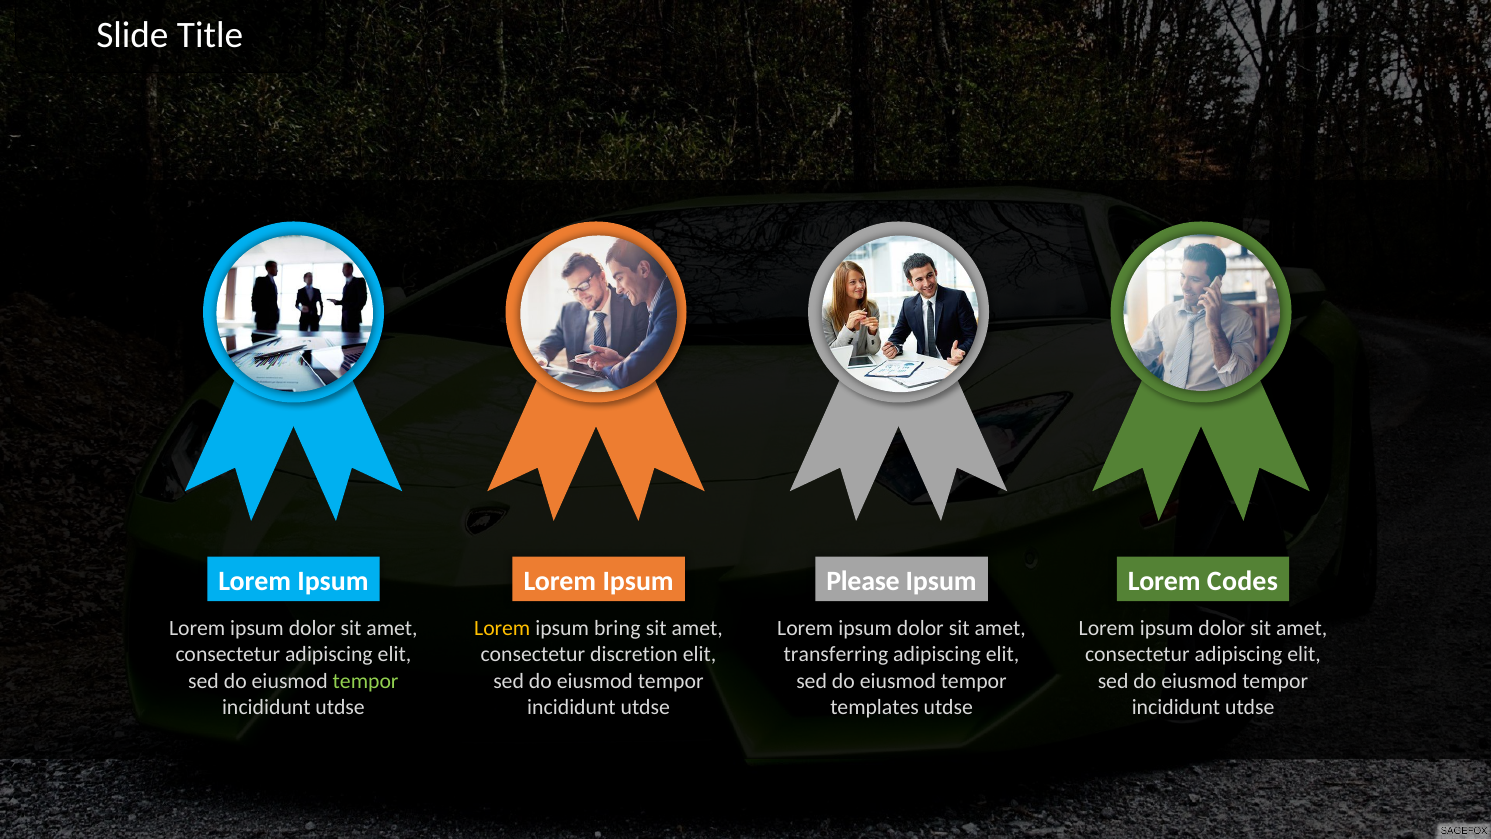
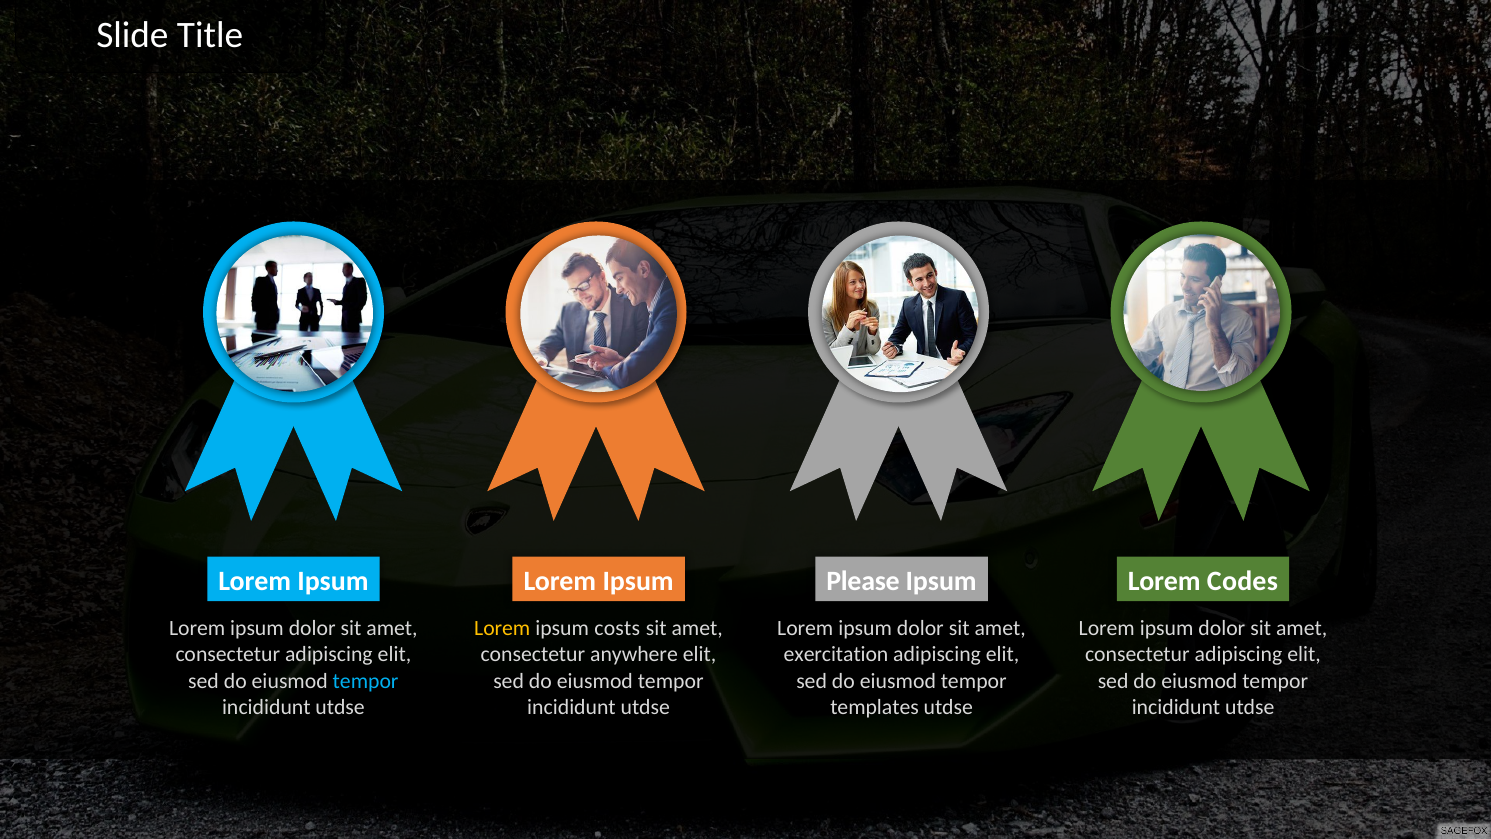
bring: bring -> costs (617, 628)
discretion: discretion -> anywhere (634, 654)
transferring: transferring -> exercitation (836, 654)
tempor colour: light green -> light blue (366, 681)
